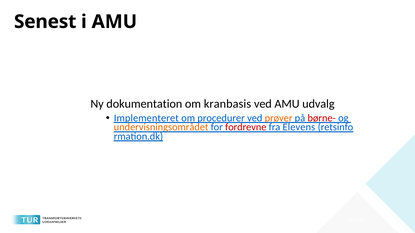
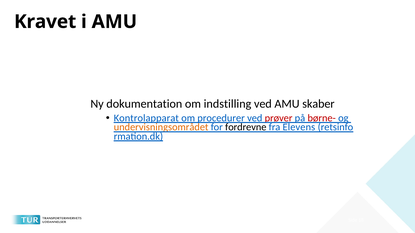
Senest: Senest -> Kravet (45, 22)
kranbasis: kranbasis -> indstilling (228, 104)
udvalg: udvalg -> skaber (318, 104)
Implementeret: Implementeret -> Kontrolapparat (146, 118)
prøver colour: orange -> red (279, 118)
fordrevne colour: red -> black (246, 127)
